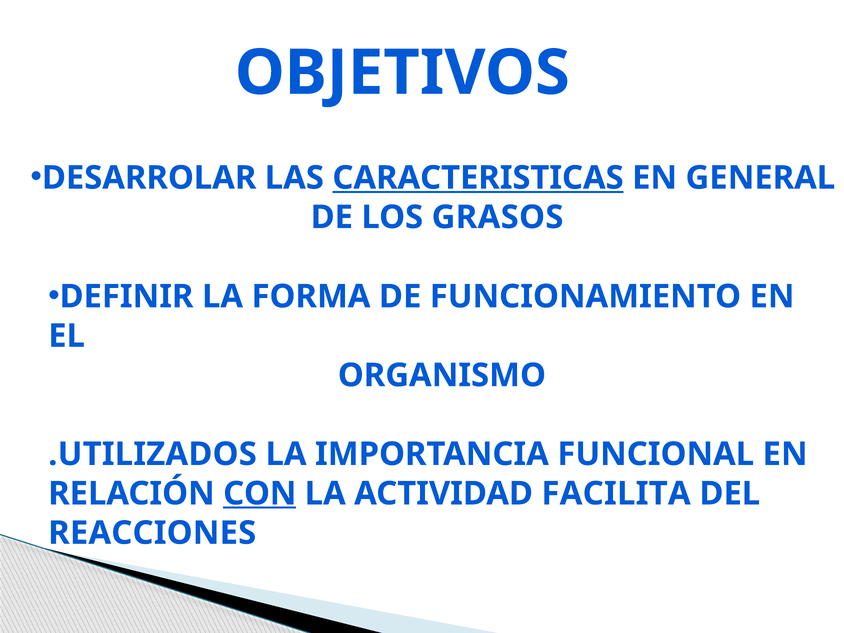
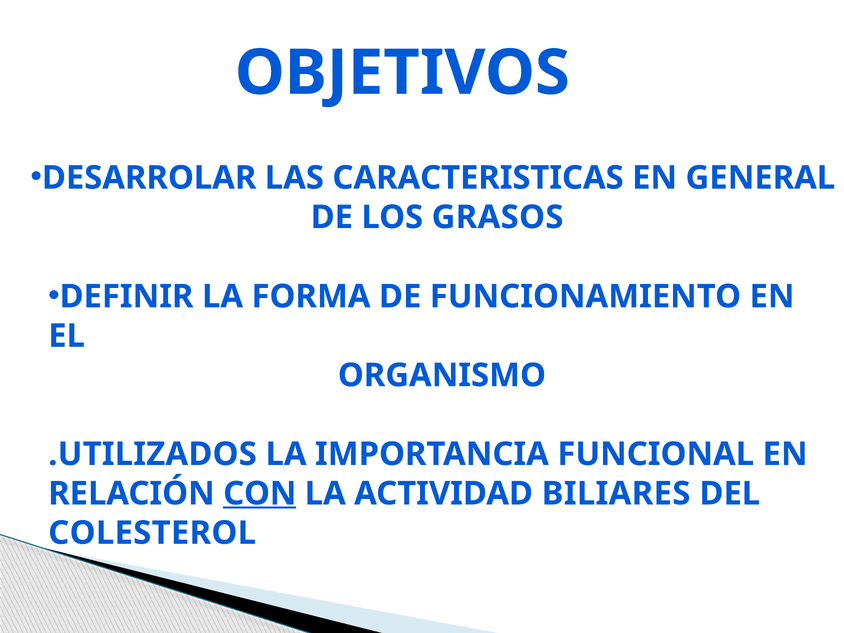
CARACTERISTICAS underline: present -> none (478, 178)
FACILITA: FACILITA -> BILIARES (616, 494)
REACCIONES: REACCIONES -> COLESTEROL (152, 533)
